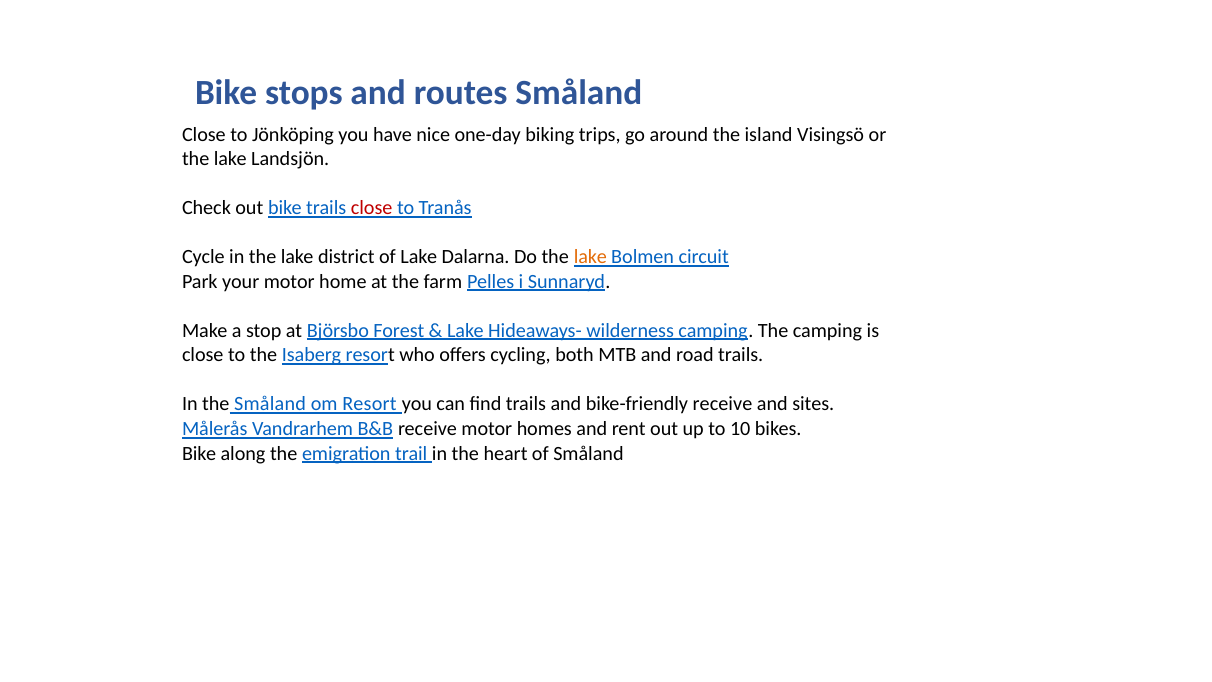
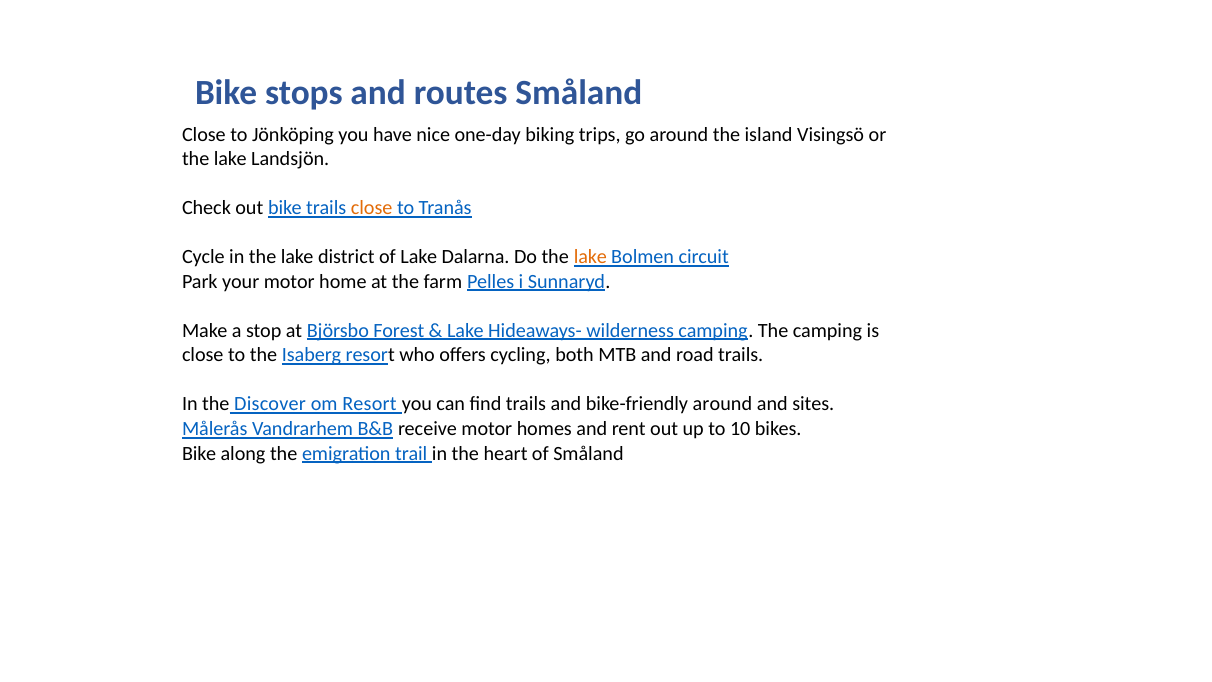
close colour: red -> orange (372, 208)
the Småland: Småland -> Discover (270, 404)
bike-friendly receive: receive -> around (722, 404)
